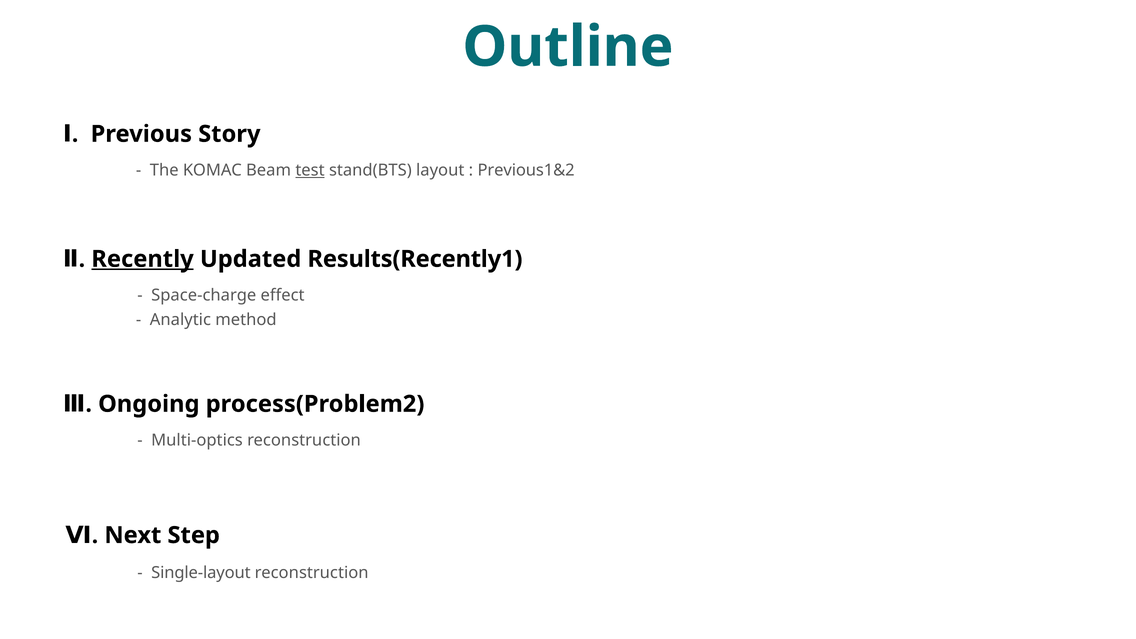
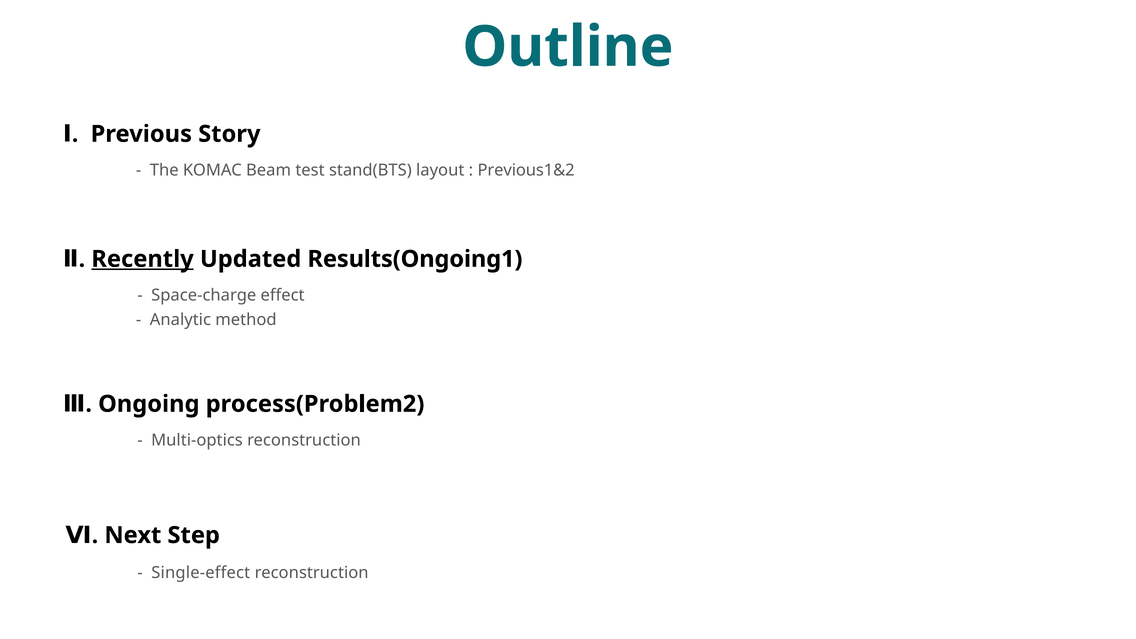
test underline: present -> none (310, 170)
Results(Recently1: Results(Recently1 -> Results(Ongoing1 (415, 259)
Single-layout: Single-layout -> Single-effect (201, 573)
